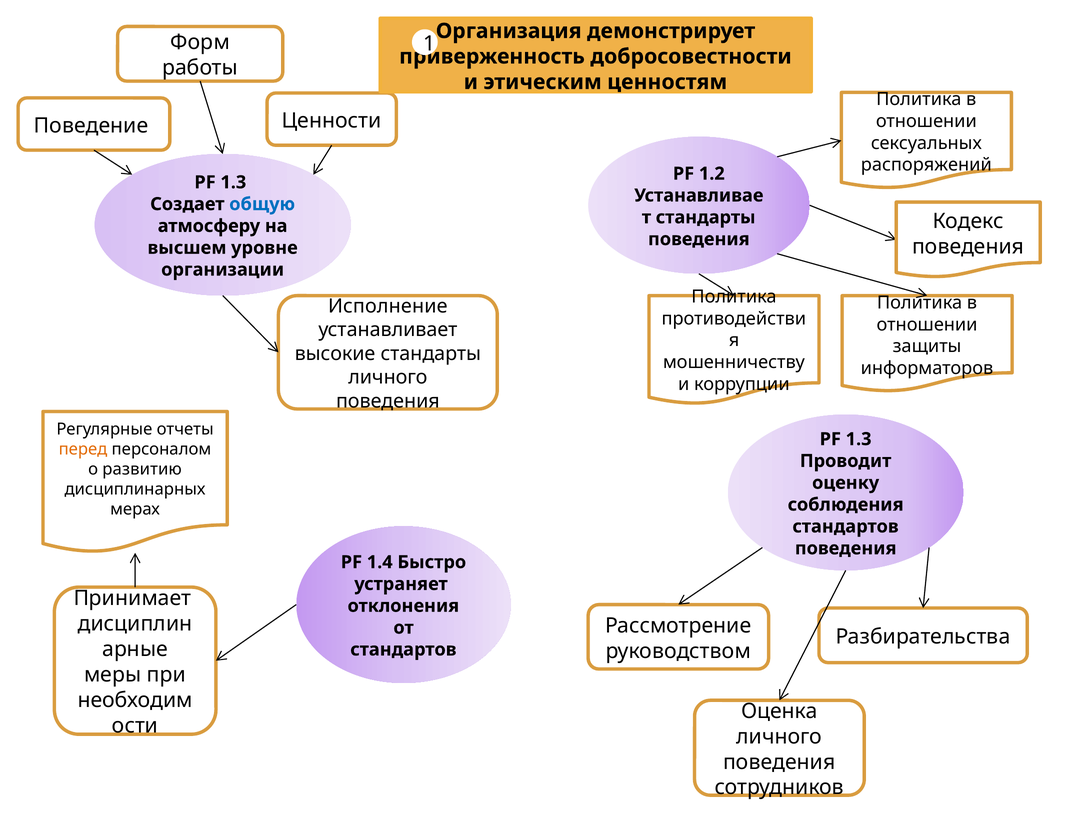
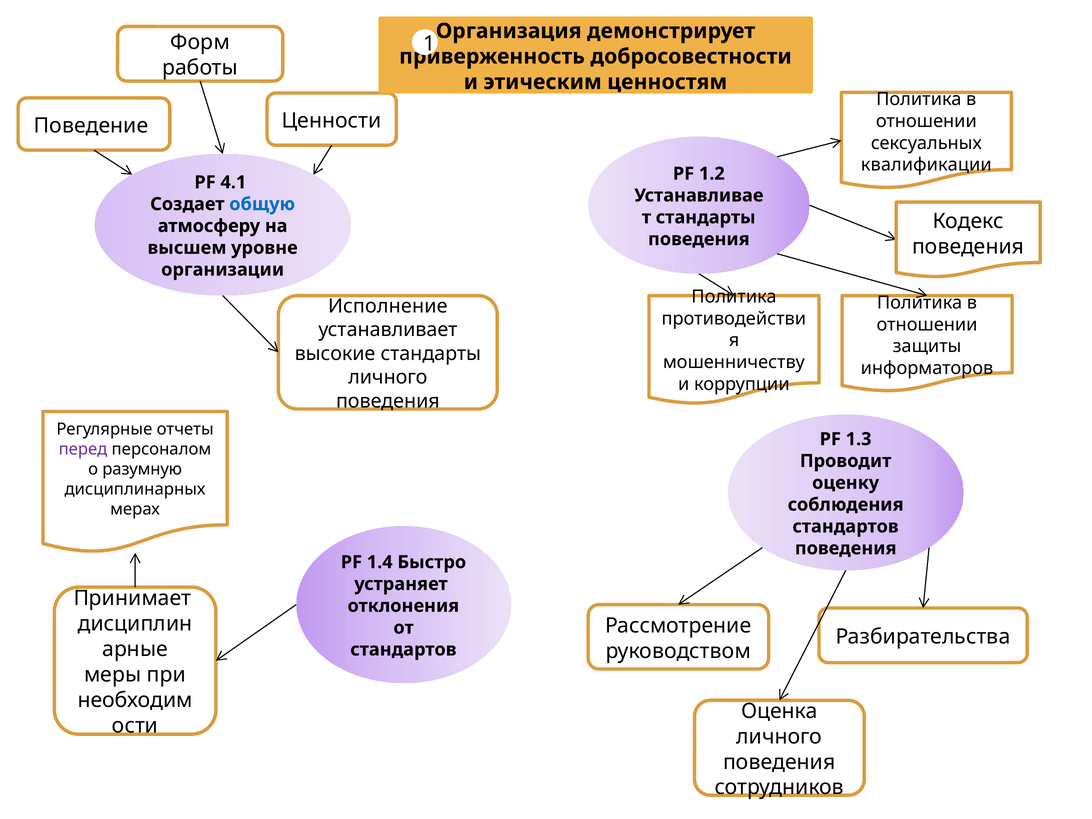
распоряжений: распоряжений -> квалификации (926, 165)
1.3: 1.3 -> 4.1 (233, 182)
перед colour: orange -> purple (83, 449)
развитию: развитию -> разумную (142, 469)
